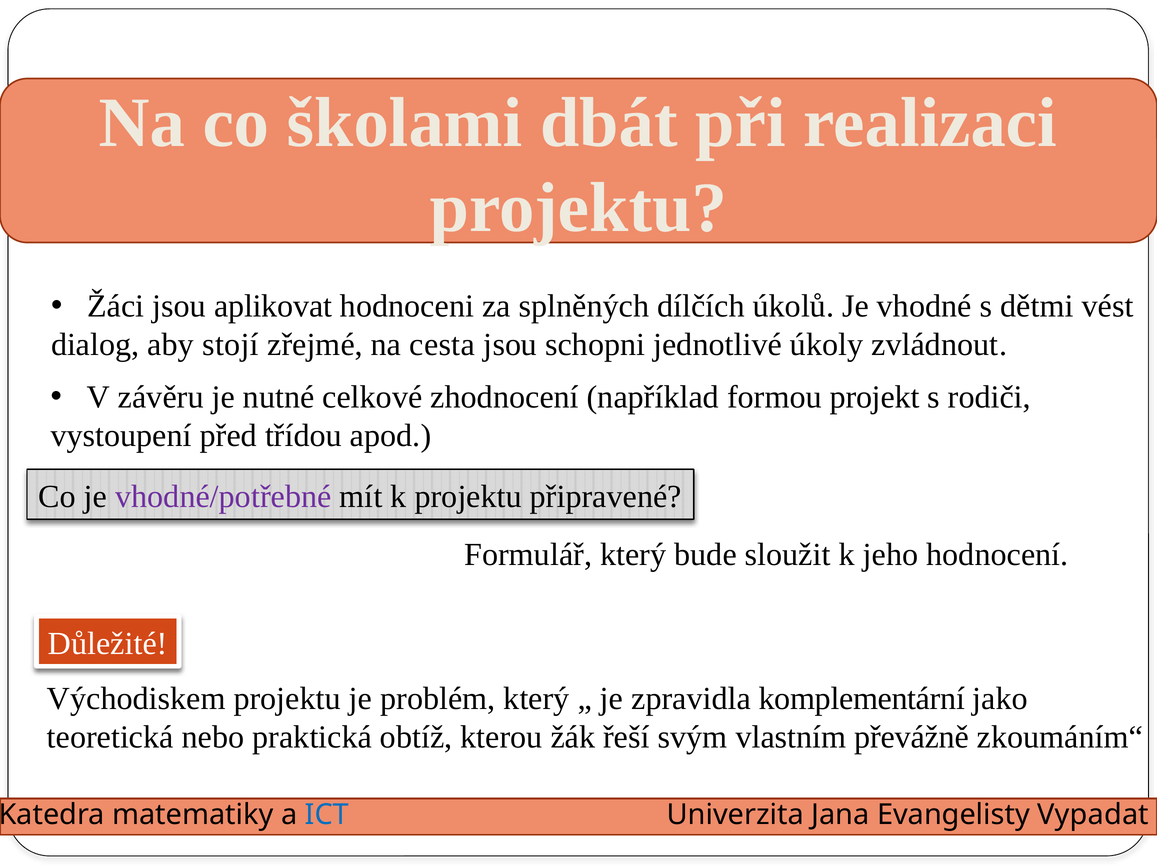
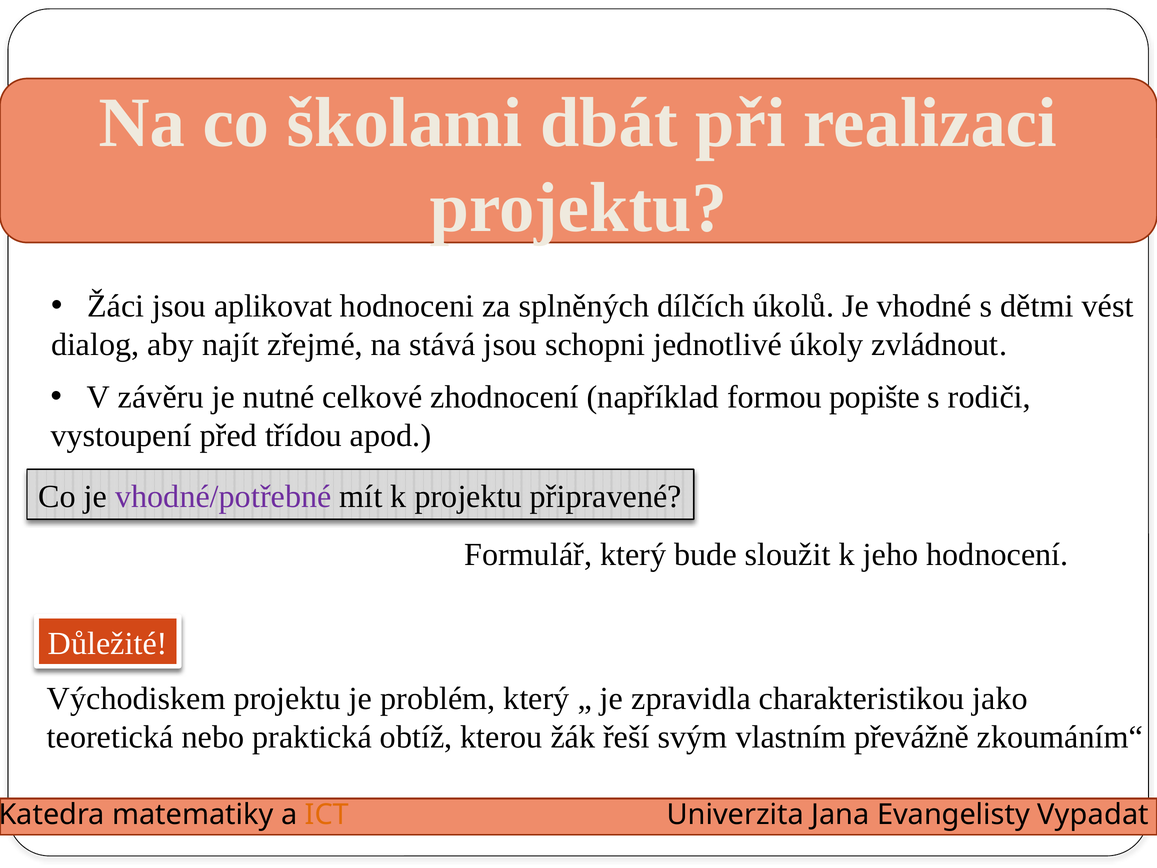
stojí: stojí -> najít (231, 345)
cesta: cesta -> stává (442, 345)
projekt: projekt -> popište (875, 397)
komplementární: komplementární -> charakteristikou (862, 698)
ICT colour: blue -> orange (327, 814)
